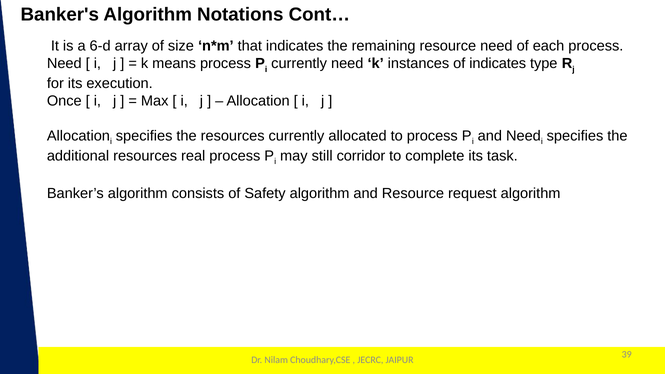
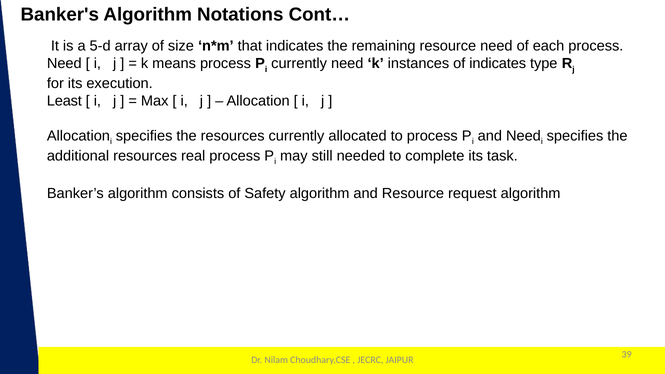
6-d: 6-d -> 5-d (100, 46)
Once: Once -> Least (64, 101)
corridor: corridor -> needed (361, 156)
